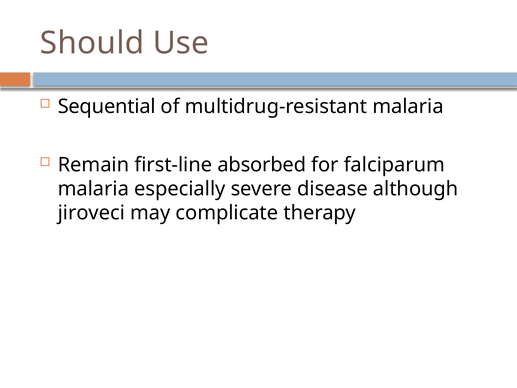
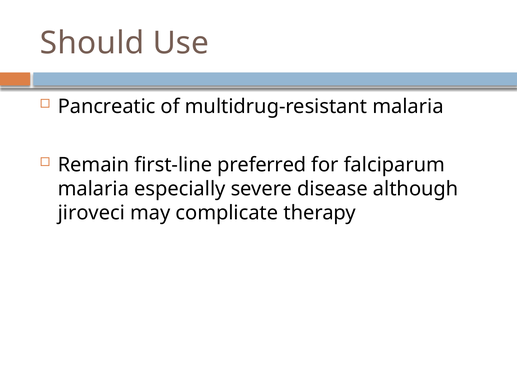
Sequential: Sequential -> Pancreatic (107, 106)
absorbed: absorbed -> preferred (262, 165)
